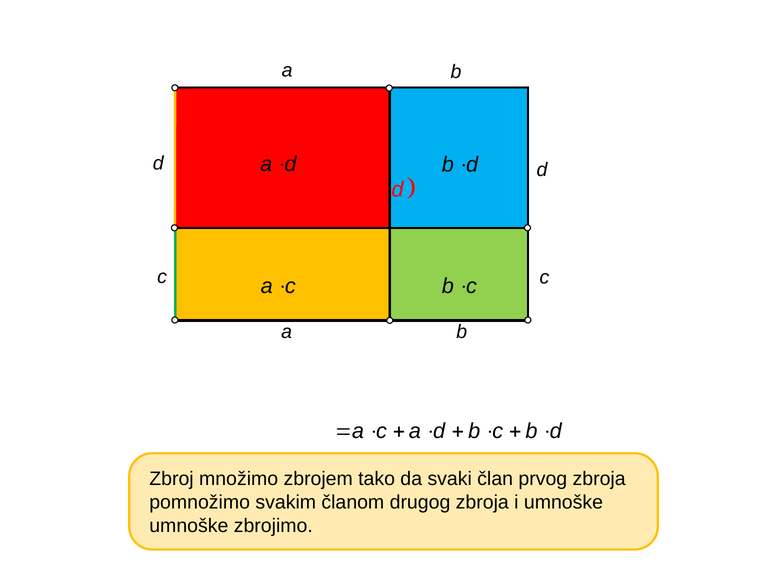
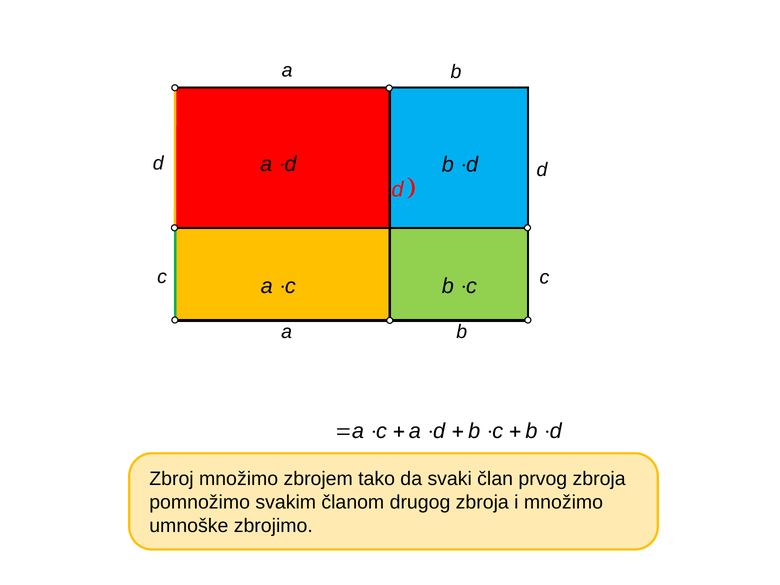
i umnoške: umnoške -> množimo (563, 502)
